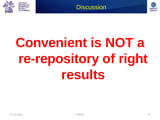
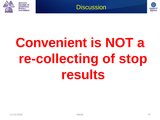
re-repository: re-repository -> re-collecting (59, 59)
right: right -> stop (133, 59)
